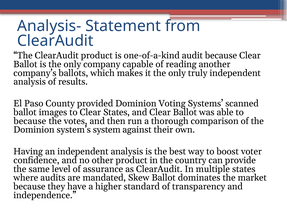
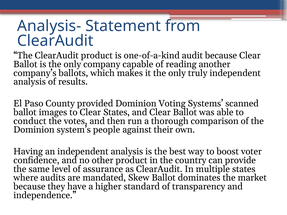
because: because -> conduct (30, 121)
system: system -> people (107, 130)
